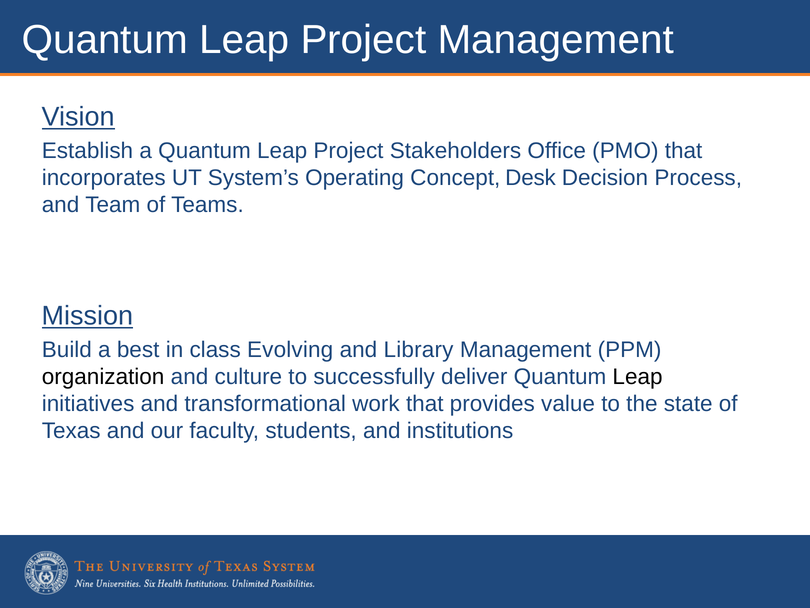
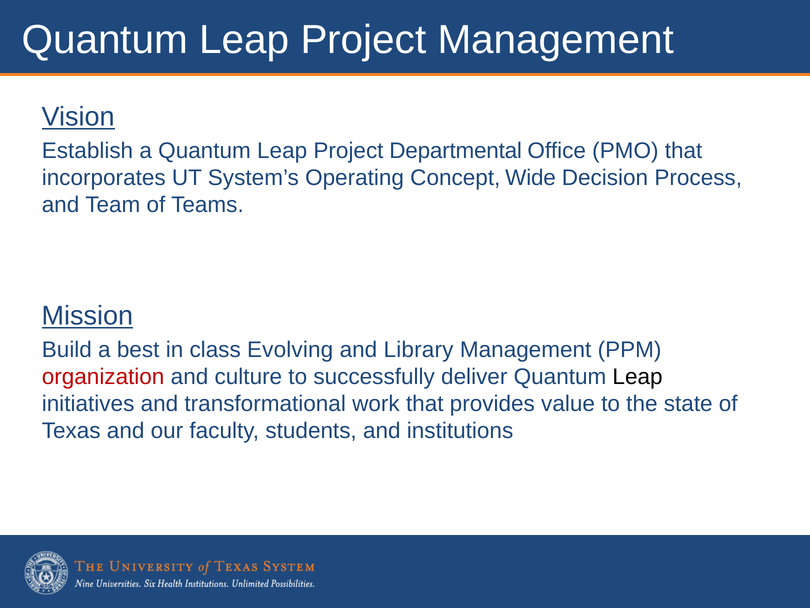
Stakeholders: Stakeholders -> Departmental (456, 151)
Desk: Desk -> Wide (531, 178)
organization colour: black -> red (103, 377)
